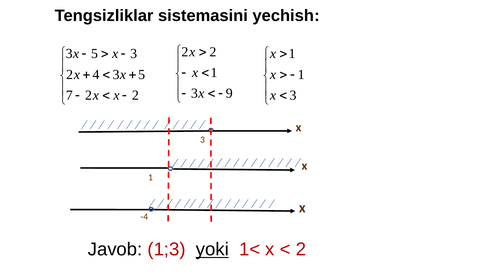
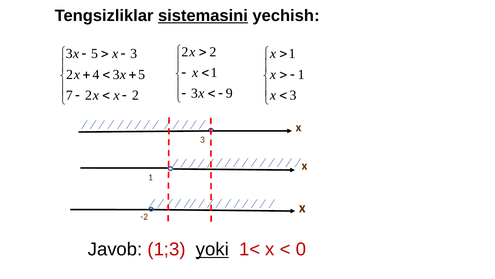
sistemasini underline: none -> present (203, 16)
-4: -4 -> -2 (144, 216)
2: 2 -> 0 (301, 249)
